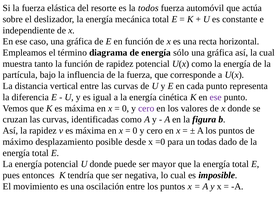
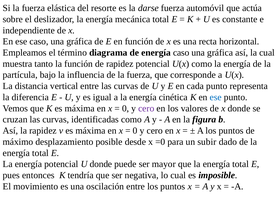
todos: todos -> darse (148, 8)
energía sólo: sólo -> caso (181, 53)
ese colour: purple -> blue (216, 97)
todas: todas -> subir (207, 142)
